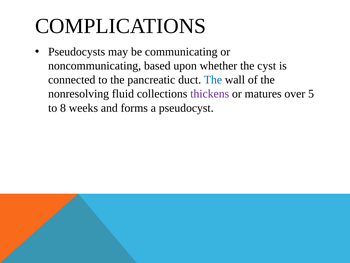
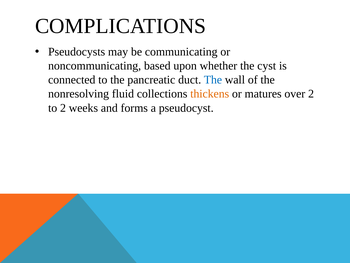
thickens colour: purple -> orange (210, 94)
over 5: 5 -> 2 (311, 94)
to 8: 8 -> 2 (63, 108)
